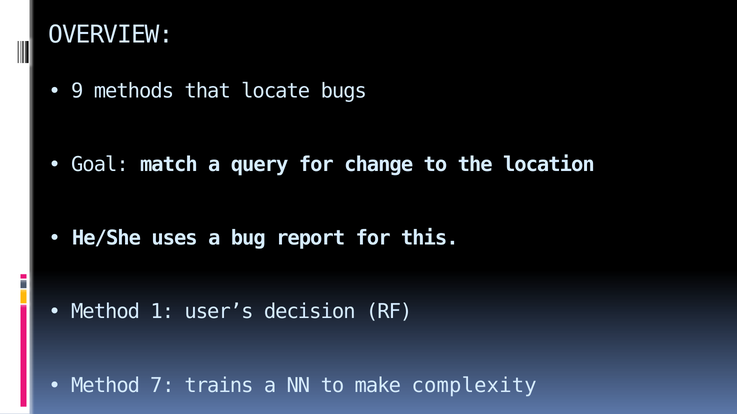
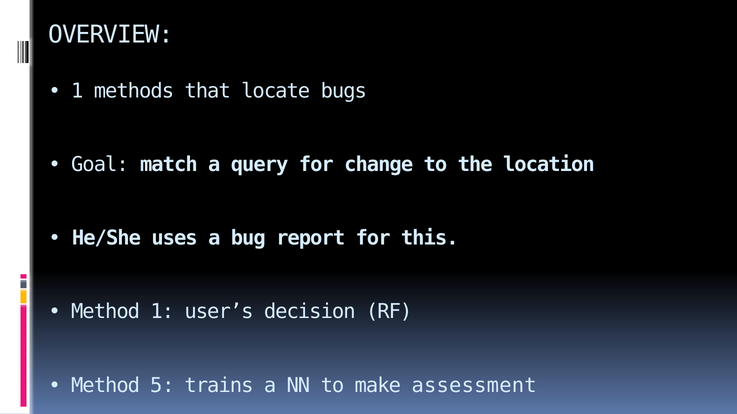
9: 9 -> 1 (77, 91)
7: 7 -> 5 (162, 386)
complexity: complexity -> assessment (474, 386)
